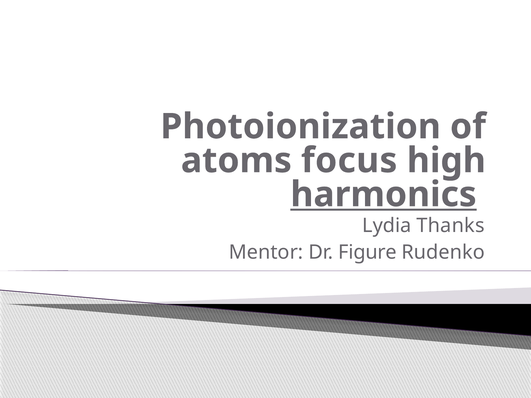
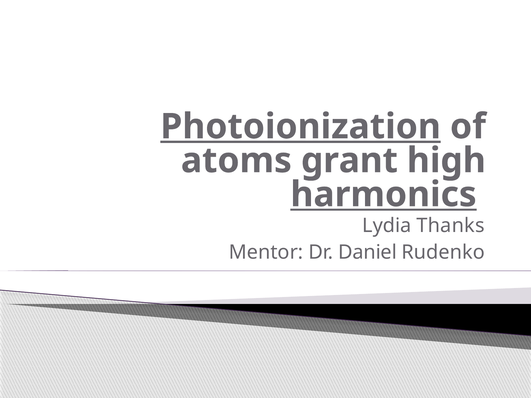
Photoionization underline: none -> present (301, 127)
focus: focus -> grant (349, 161)
Figure: Figure -> Daniel (368, 253)
